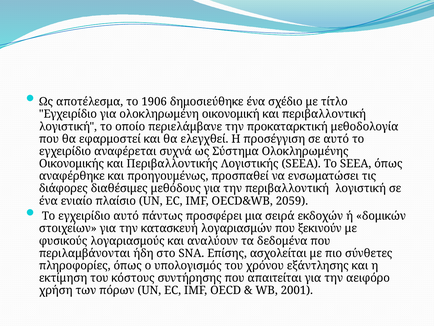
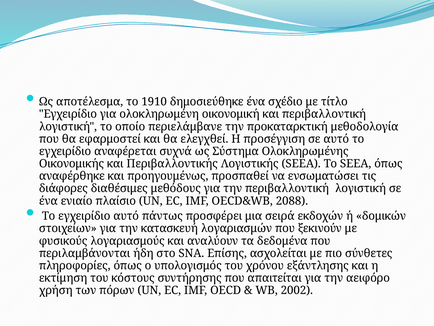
1906: 1906 -> 1910 (154, 102)
2059: 2059 -> 2088 (292, 201)
2001: 2001 -> 2002 (297, 290)
